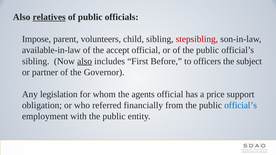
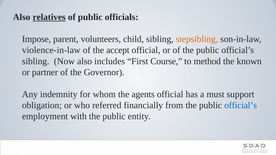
stepsibling colour: red -> orange (197, 39)
available-in-law: available-in-law -> violence-in-law (51, 50)
also underline: present -> none (85, 61)
Before: Before -> Course (166, 61)
officers: officers -> method (207, 61)
subject: subject -> known (249, 61)
legislation: legislation -> indemnity (59, 94)
price: price -> must (215, 94)
